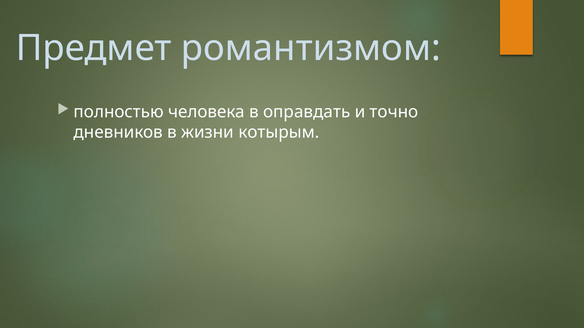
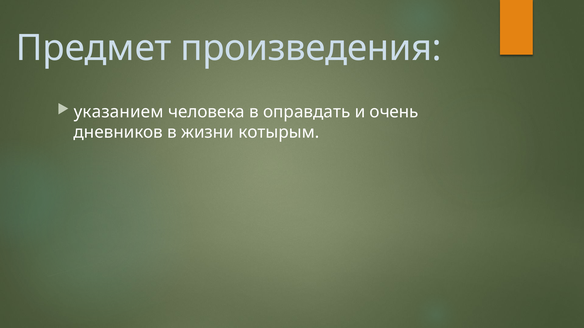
романтизмом: романтизмом -> произведения (311, 48)
полностью: полностью -> указанием (119, 112)
точно: точно -> очень (394, 112)
